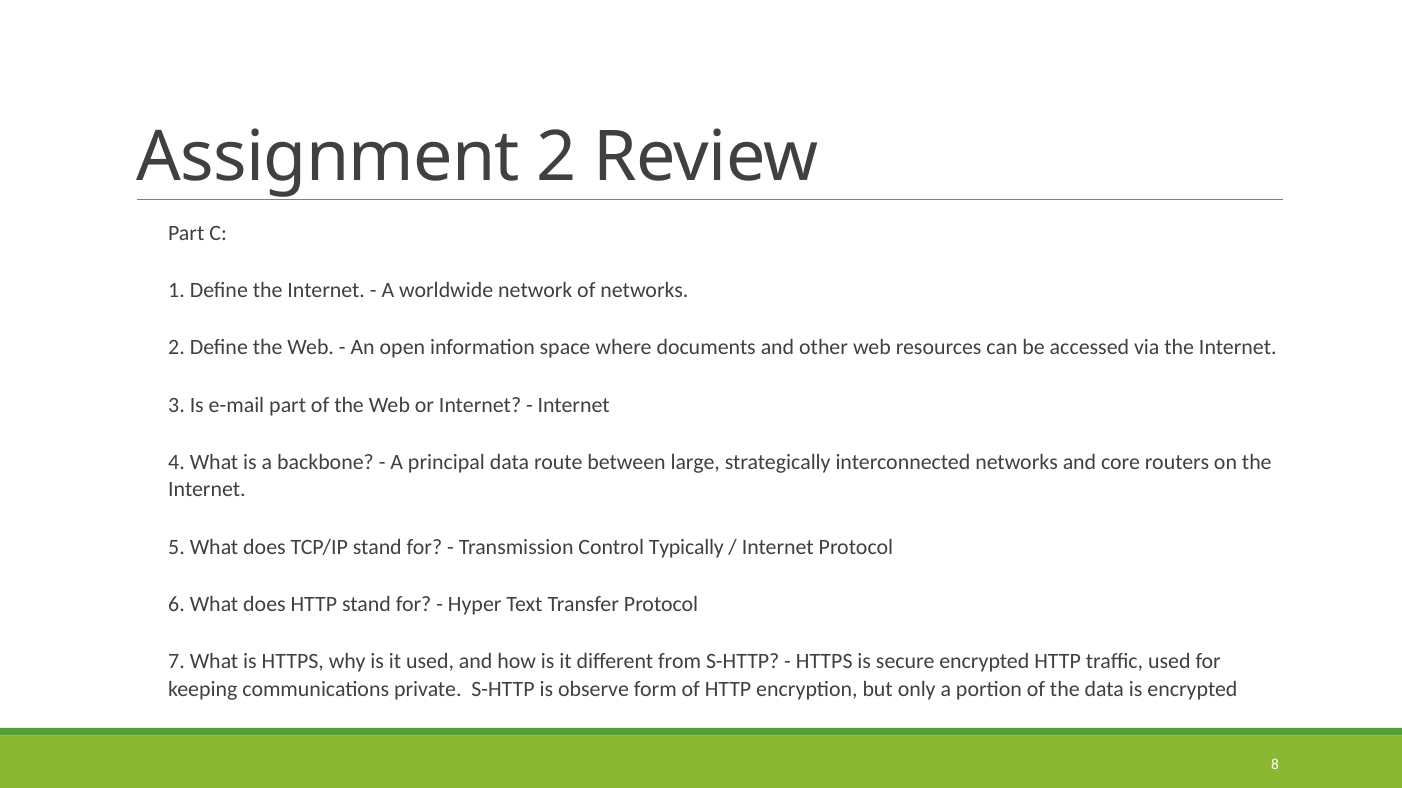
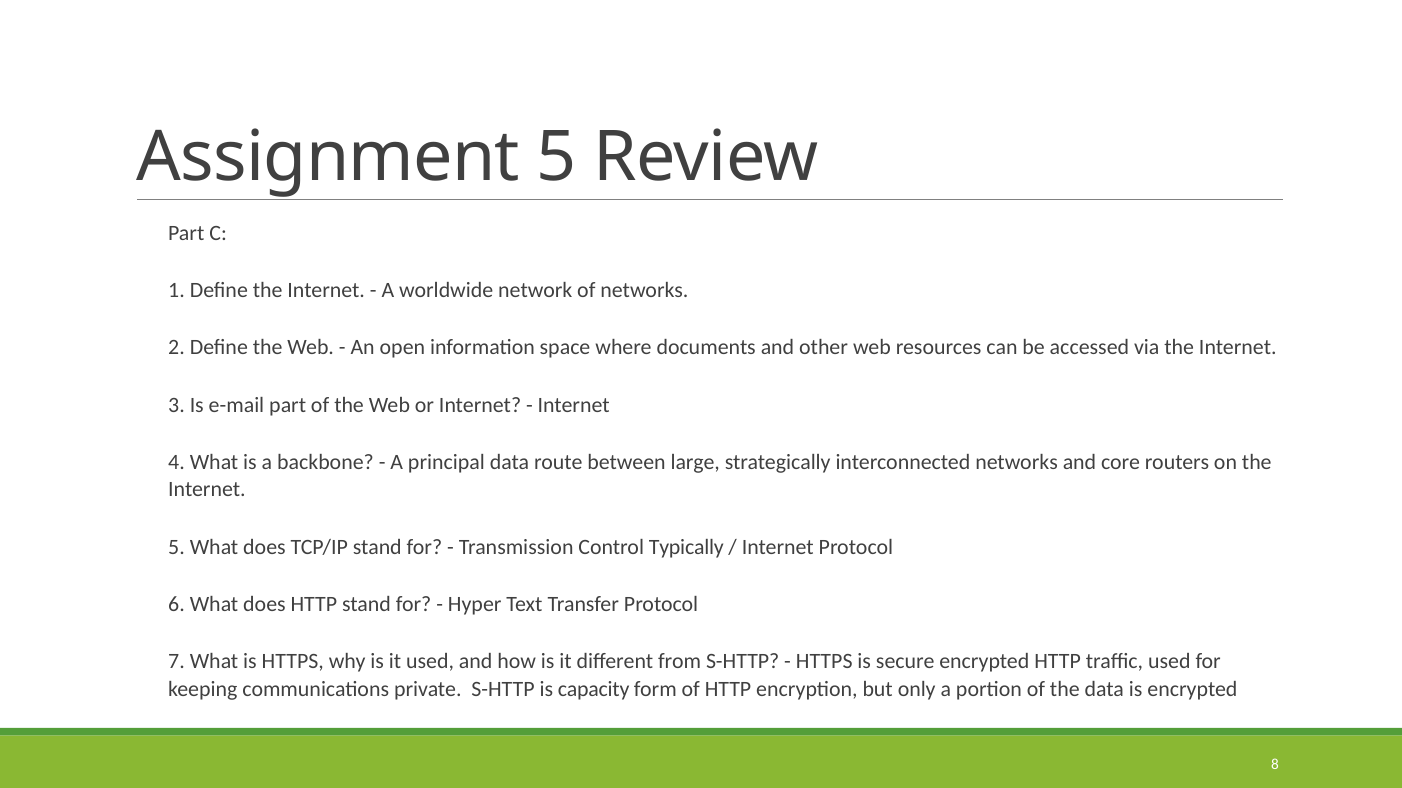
Assignment 2: 2 -> 5 (557, 157)
observe: observe -> capacity (594, 689)
